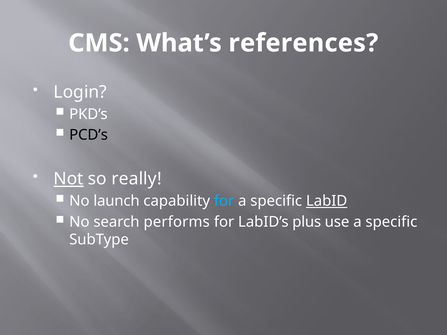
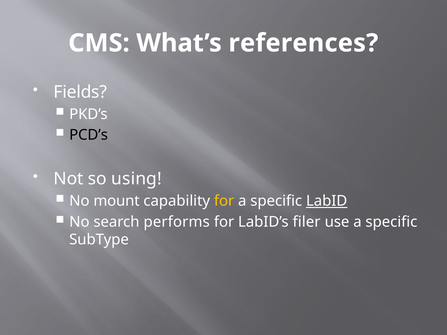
Login: Login -> Fields (80, 92)
Not underline: present -> none (69, 179)
really: really -> using (137, 179)
launch: launch -> mount (117, 201)
for colour: light blue -> yellow (224, 201)
plus: plus -> filer (307, 222)
